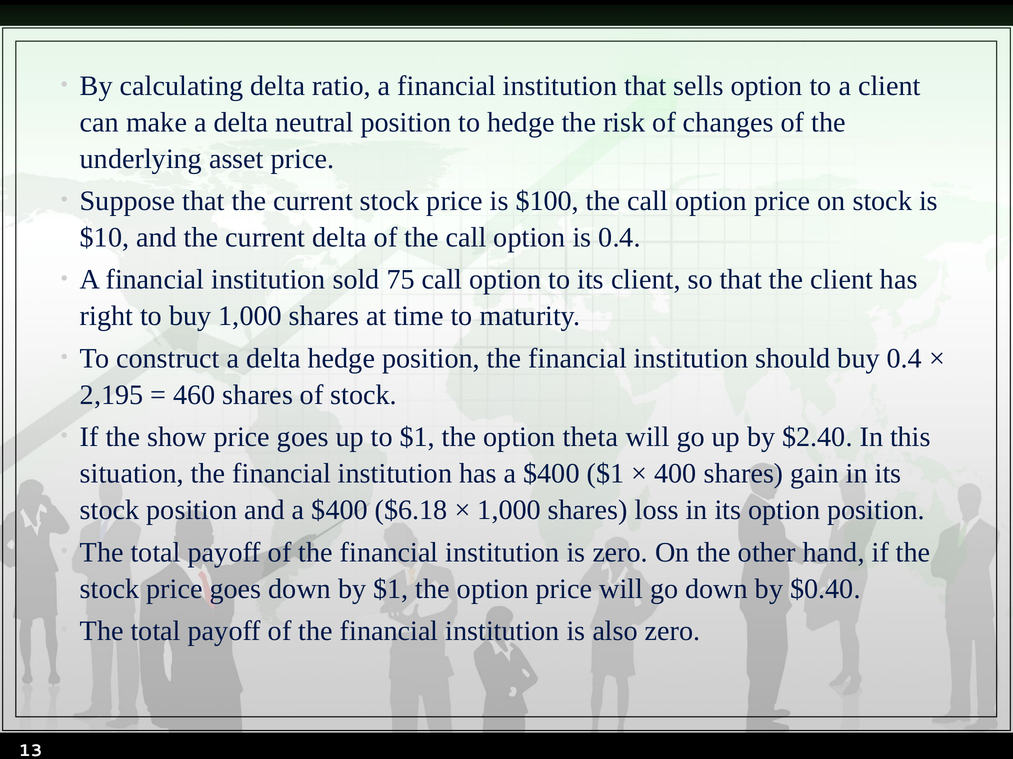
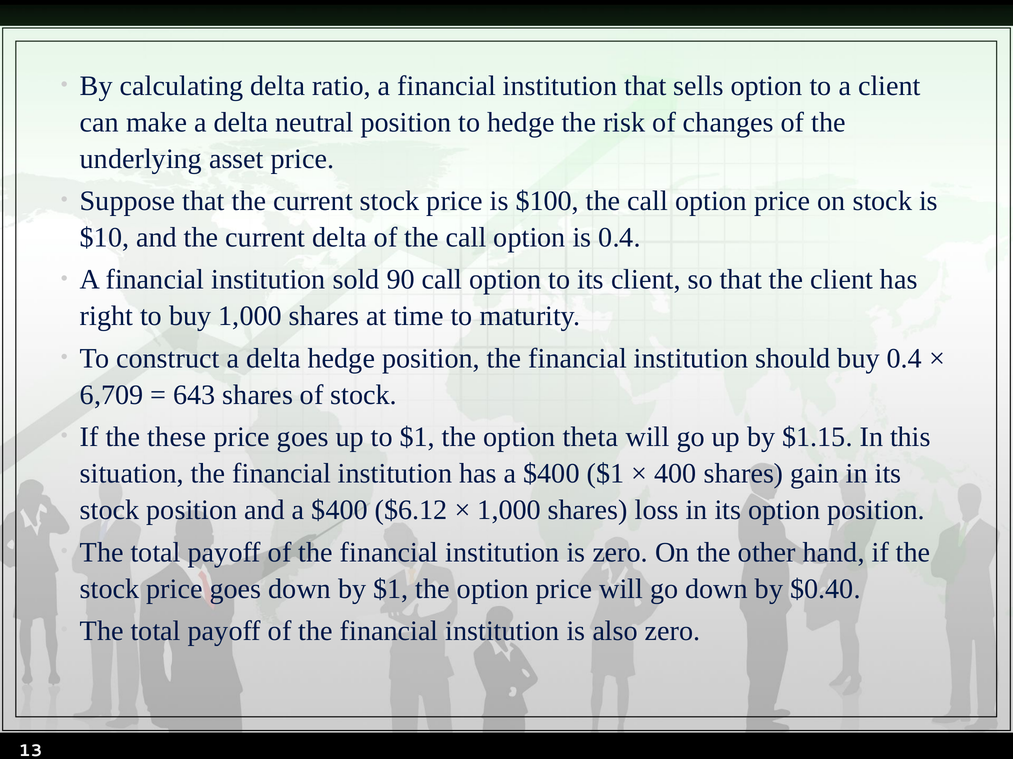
75: 75 -> 90 (401, 280)
2,195: 2,195 -> 6,709 (112, 395)
460: 460 -> 643 (194, 395)
show: show -> these (177, 437)
$2.40: $2.40 -> $1.15 (817, 437)
$6.18: $6.18 -> $6.12 (411, 511)
